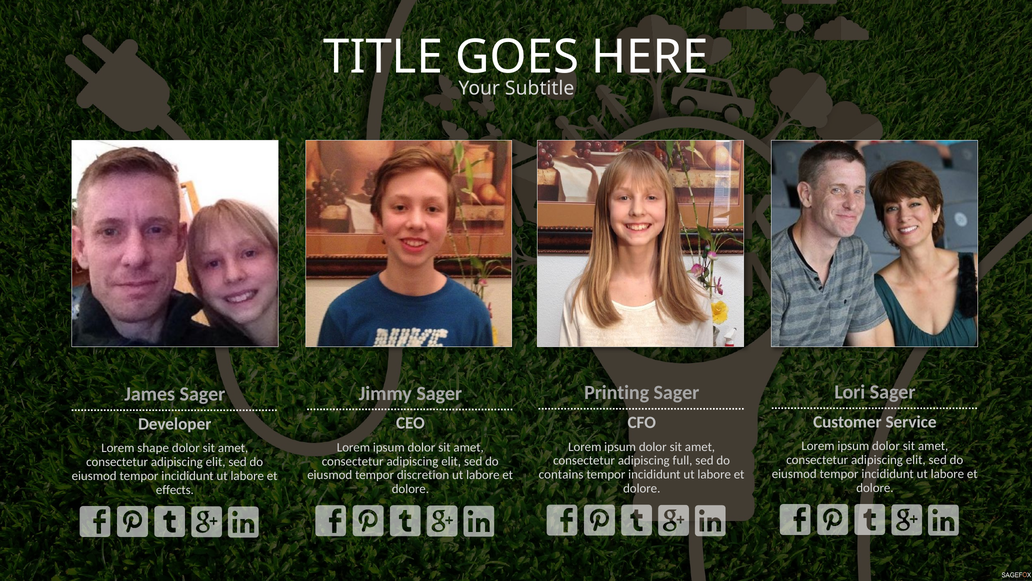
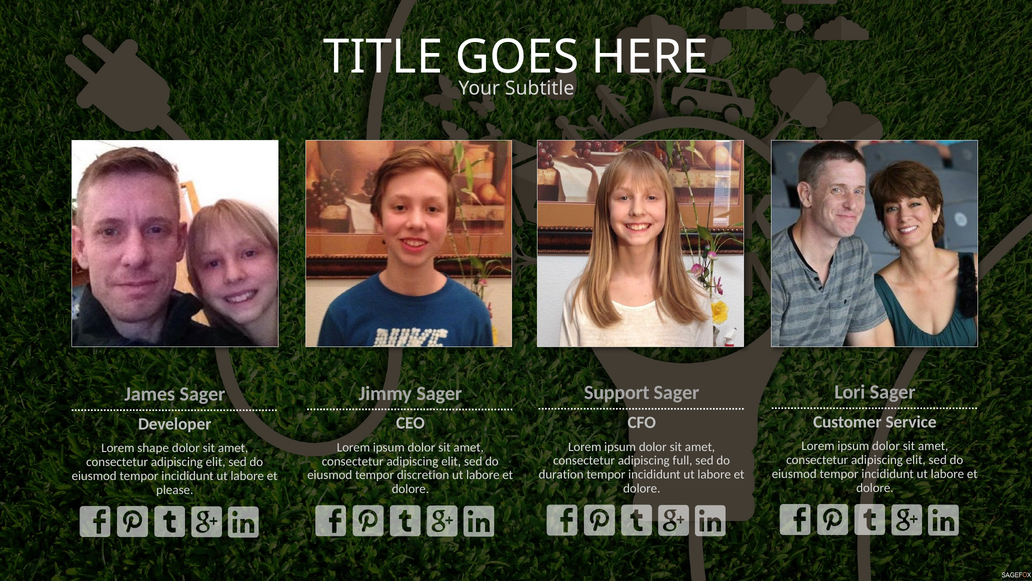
Printing: Printing -> Support (617, 392)
contains: contains -> duration (561, 474)
effects: effects -> please (175, 490)
